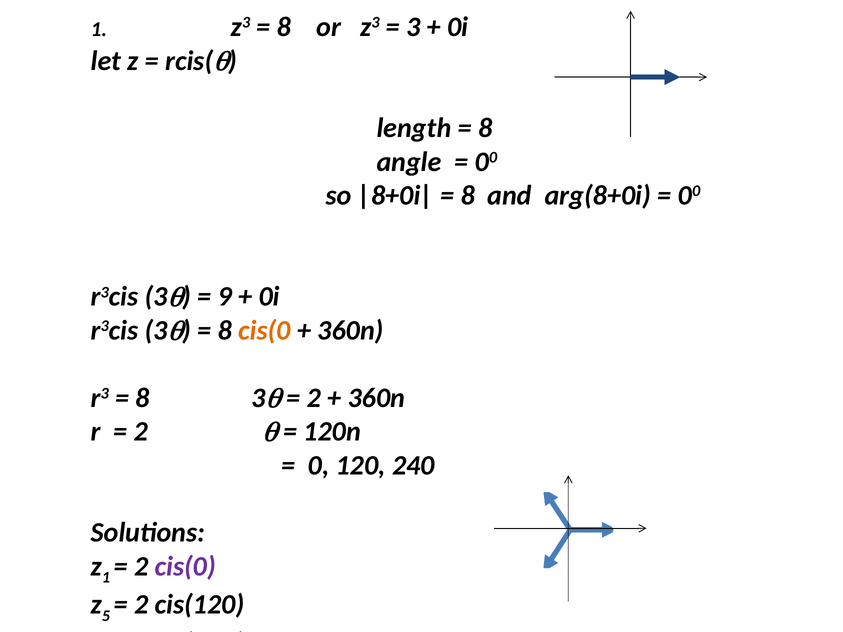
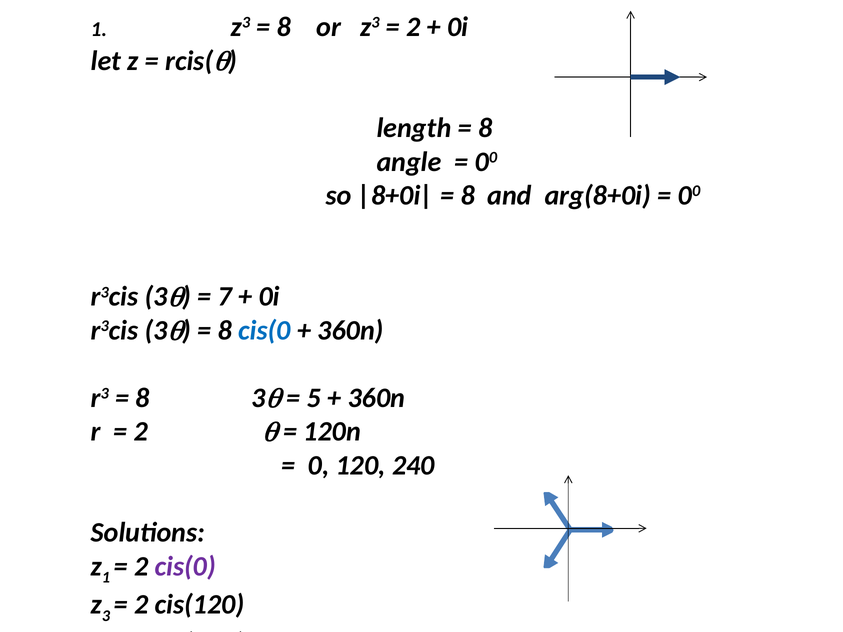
3: 3 -> 2 (413, 27)
9: 9 -> 7 (225, 297)
cis(0 colour: orange -> blue (264, 331)
2: 2 -> 5 (314, 398)
5: 5 -> 3 (106, 616)
